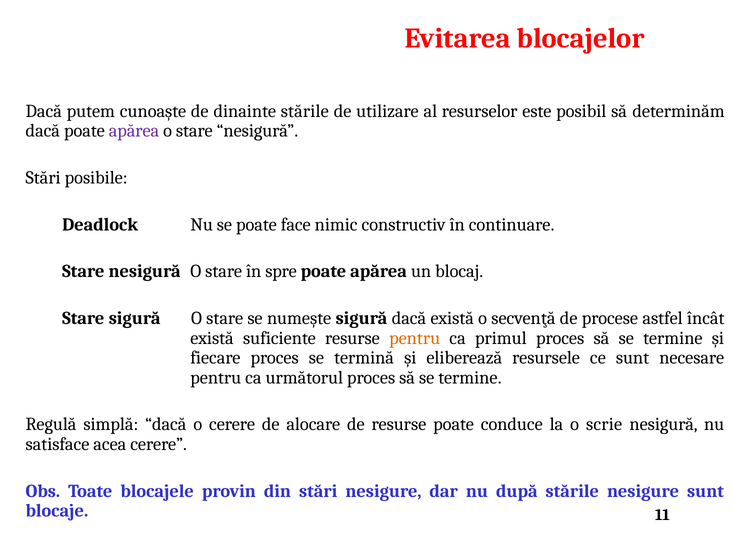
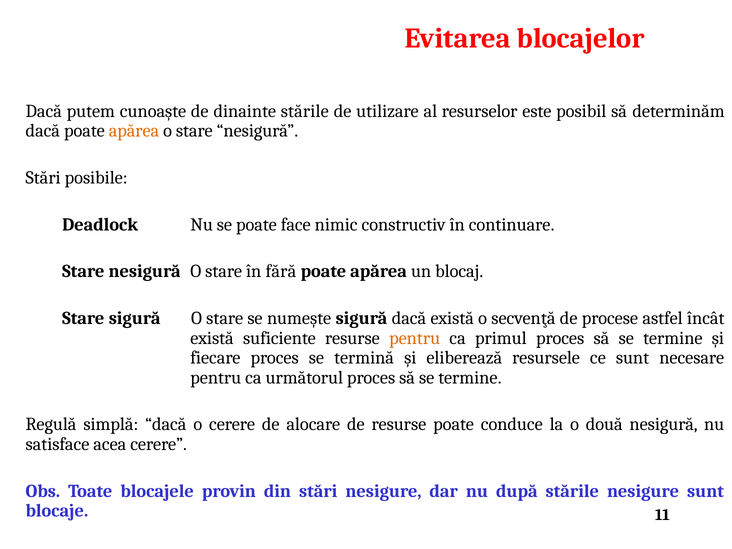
apărea colour: purple -> orange (134, 131)
spre: spre -> fără (281, 271)
scrie: scrie -> două (604, 424)
